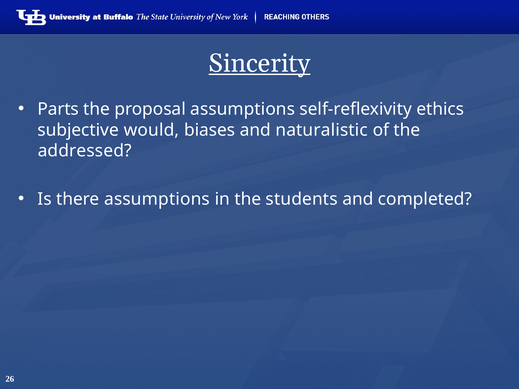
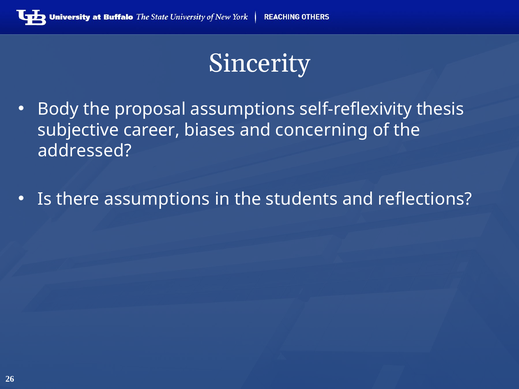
Sincerity underline: present -> none (259, 63)
Parts: Parts -> Body (58, 109)
ethics: ethics -> thesis (440, 109)
would: would -> career (152, 130)
naturalistic: naturalistic -> concerning (322, 130)
completed: completed -> reflections (425, 199)
